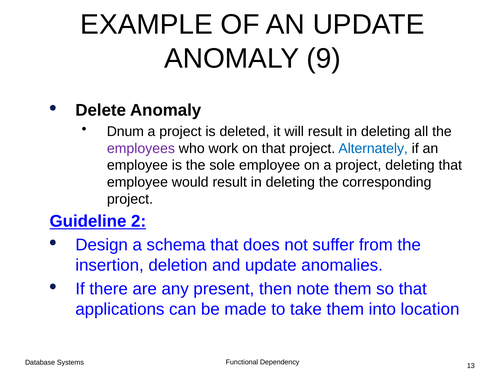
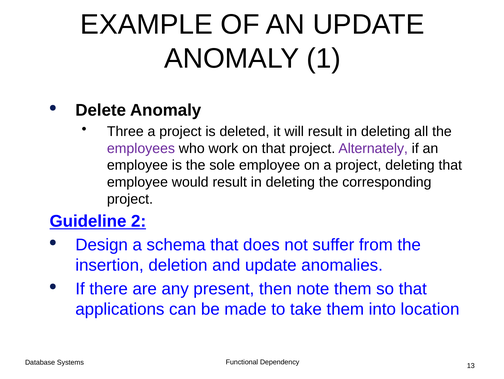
9: 9 -> 1 (324, 58)
Dnum: Dnum -> Three (125, 131)
Alternately colour: blue -> purple (373, 148)
